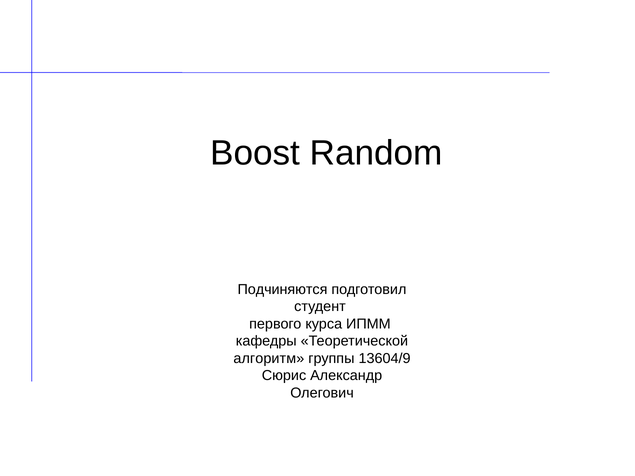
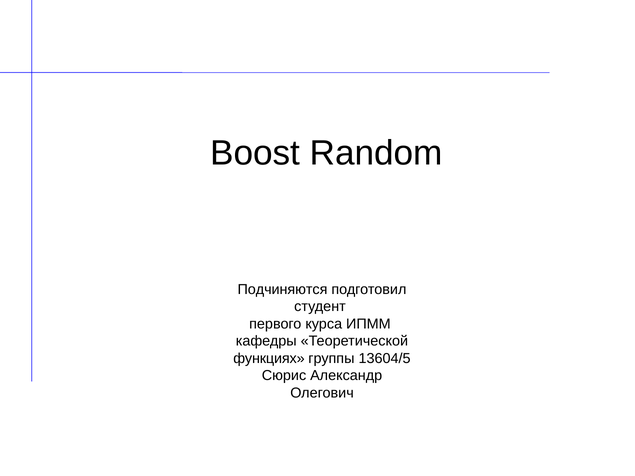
алгоритм: алгоритм -> функциях (269, 359)
13604/9: 13604/9 -> 13604/5 (385, 359)
